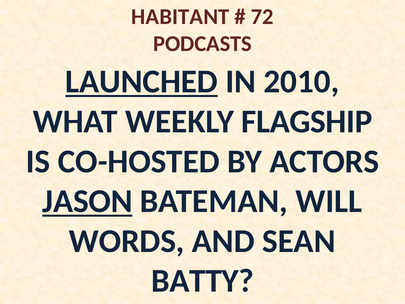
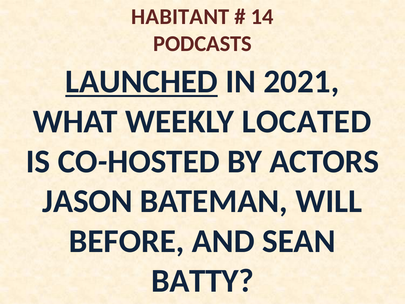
72: 72 -> 14 (262, 17)
2010: 2010 -> 2021 (301, 82)
FLAGSHIP: FLAGSHIP -> LOCATED (306, 121)
JASON underline: present -> none (87, 201)
WORDS: WORDS -> BEFORE (127, 241)
